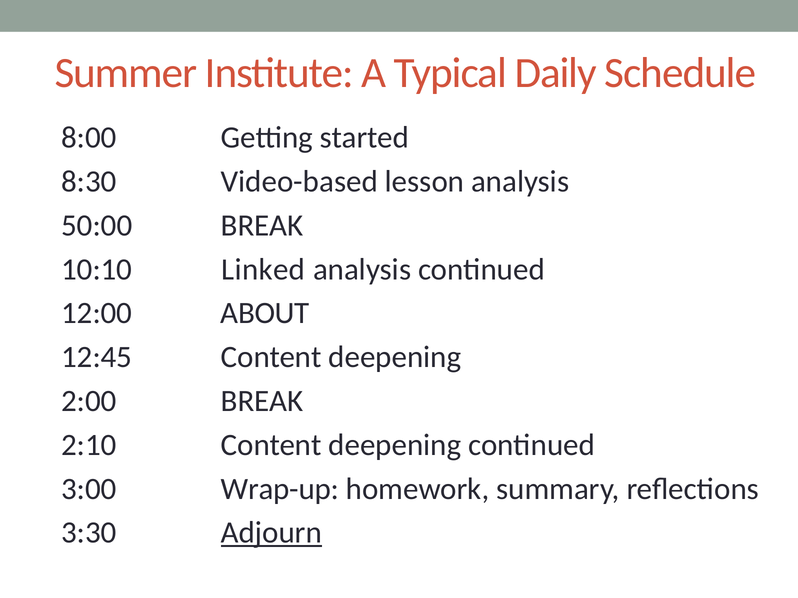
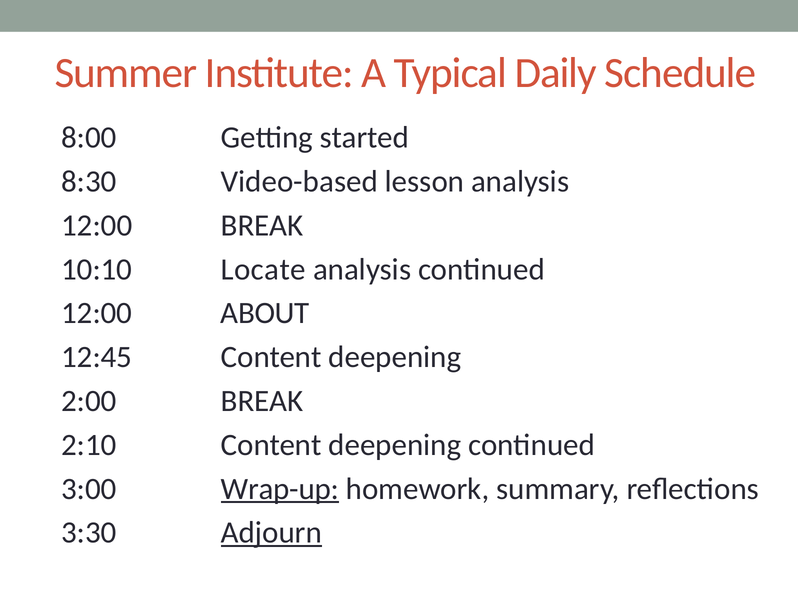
50:00: 50:00 -> 12:00 (97, 226)
Linked: Linked -> Locate (263, 270)
Wrap-up underline: none -> present (280, 489)
